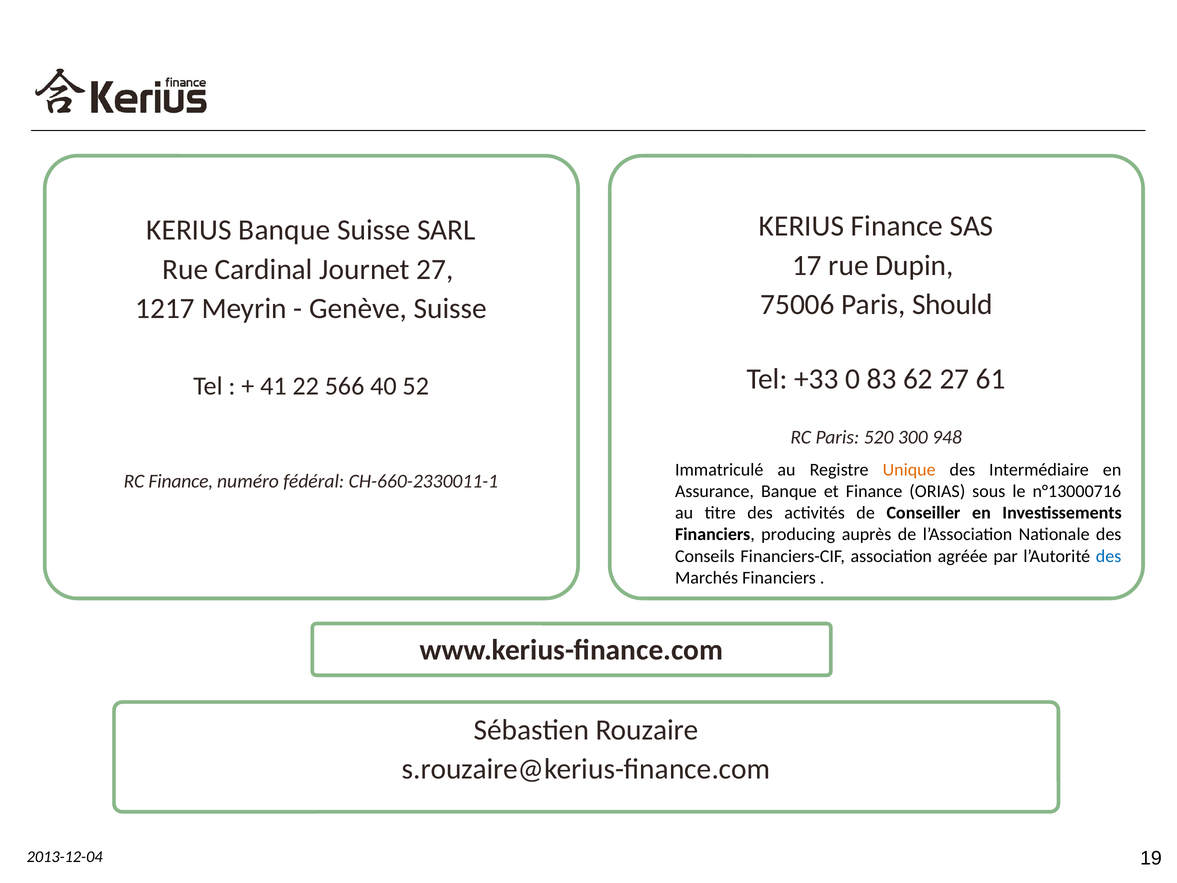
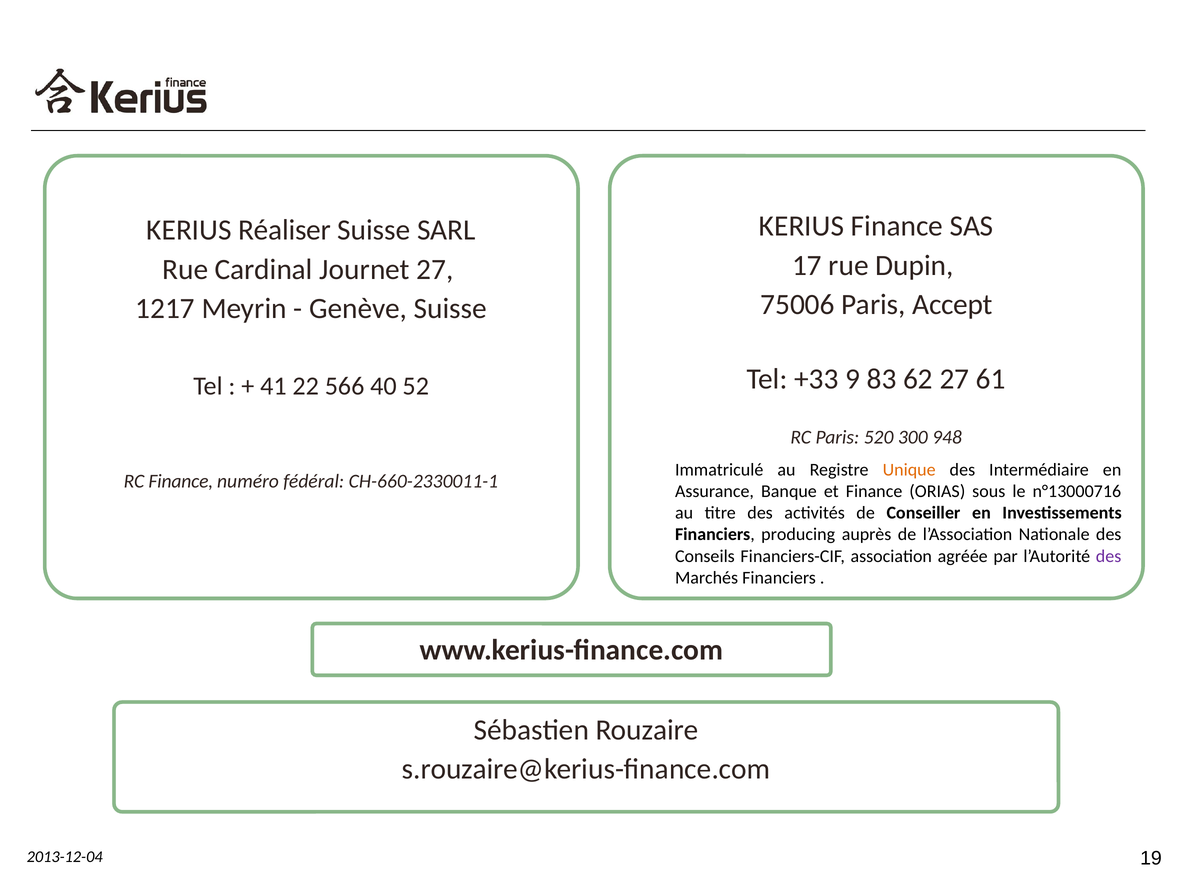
KERIUS Banque: Banque -> Réaliser (285, 230)
Should: Should -> Accept (952, 305)
0: 0 -> 9 (853, 379)
des colour: blue -> purple (1109, 556)
